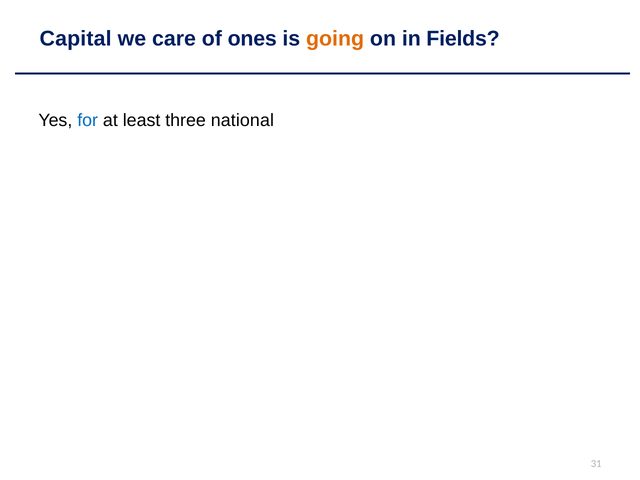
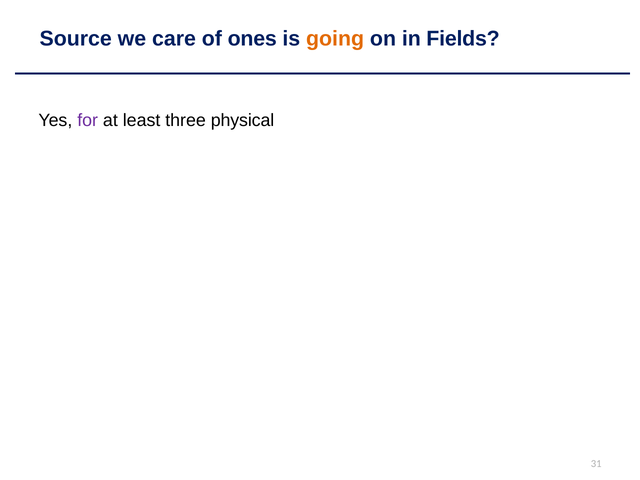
Capital: Capital -> Source (76, 38)
for colour: blue -> purple (88, 120)
national: national -> physical (243, 120)
